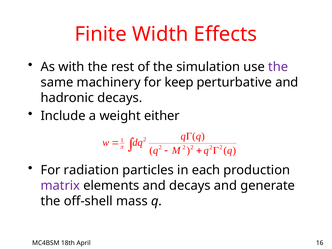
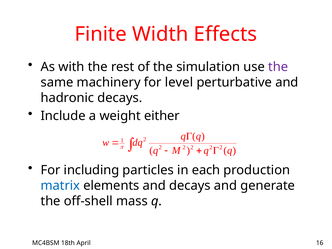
keep: keep -> level (179, 82)
radiation: radiation -> including (91, 170)
matrix colour: purple -> blue (60, 186)
